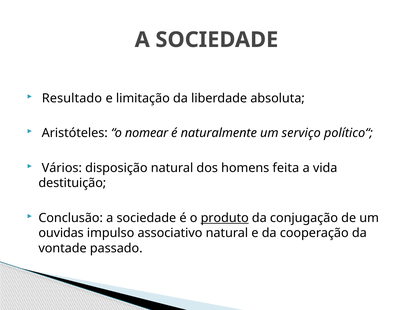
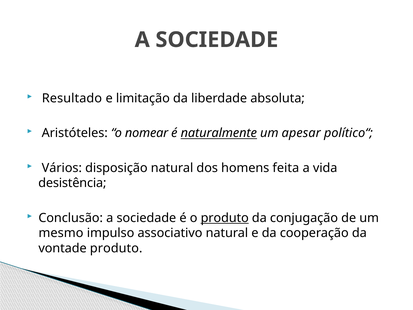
naturalmente underline: none -> present (219, 133)
serviço: serviço -> apesar (301, 133)
destituição: destituição -> desistência (72, 183)
ouvidas: ouvidas -> mesmo (61, 233)
vontade passado: passado -> produto (116, 248)
